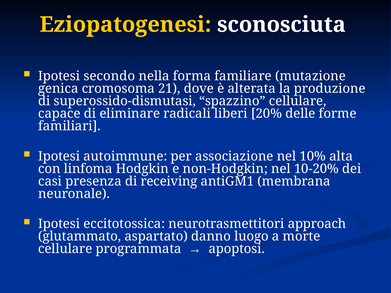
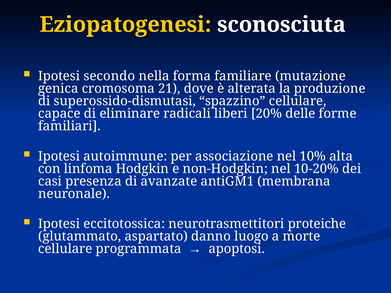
receiving: receiving -> avanzate (169, 181)
approach: approach -> proteiche (317, 224)
